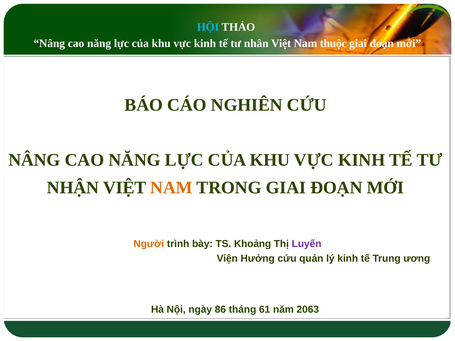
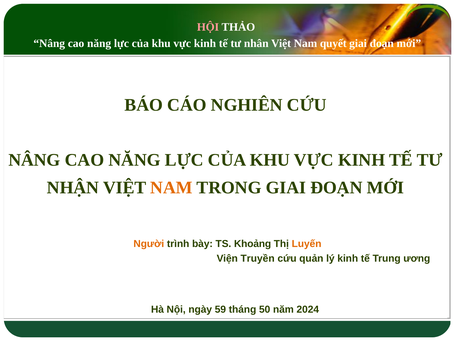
HỘI colour: light blue -> pink (208, 27)
thuộc: thuộc -> quyết (333, 43)
Luyến colour: purple -> orange (307, 244)
Hưởng: Hưởng -> Truyền (258, 259)
86: 86 -> 59 (220, 310)
61: 61 -> 50 (265, 310)
2063: 2063 -> 2024 (308, 310)
